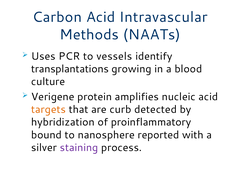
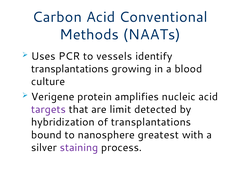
Intravascular: Intravascular -> Conventional (163, 17)
targets colour: orange -> purple (48, 109)
curb: curb -> limit (120, 109)
of proinflammatory: proinflammatory -> transplantations (151, 122)
reported: reported -> greatest (158, 135)
